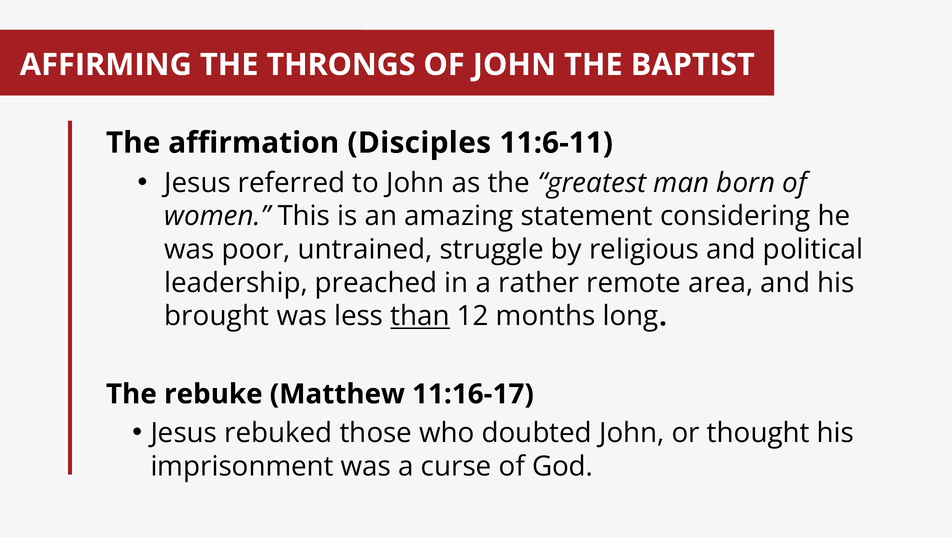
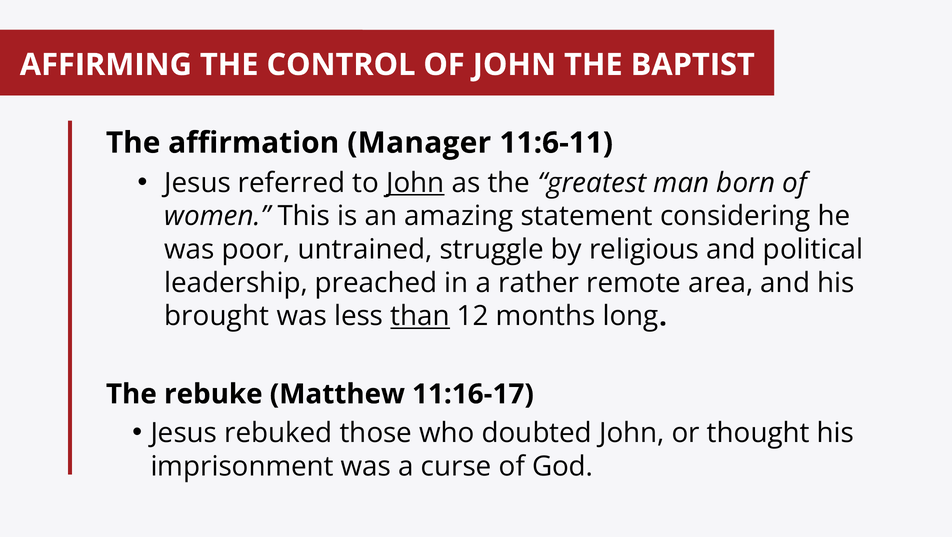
THRONGS: THRONGS -> CONTROL (341, 65)
Disciples: Disciples -> Manager (419, 143)
John underline: none -> present (415, 183)
